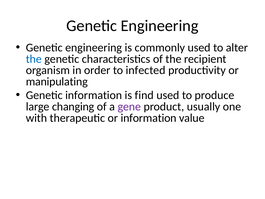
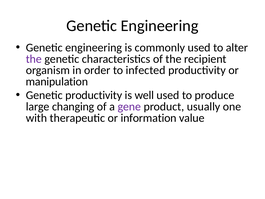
the colour: blue -> purple (34, 59)
manipulating: manipulating -> manipulation (57, 81)
Genetic information: information -> productivity (94, 95)
find: find -> well (144, 95)
